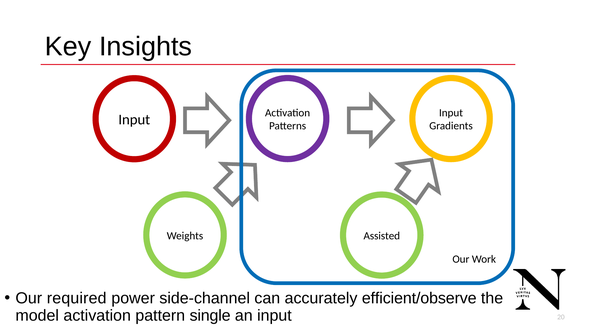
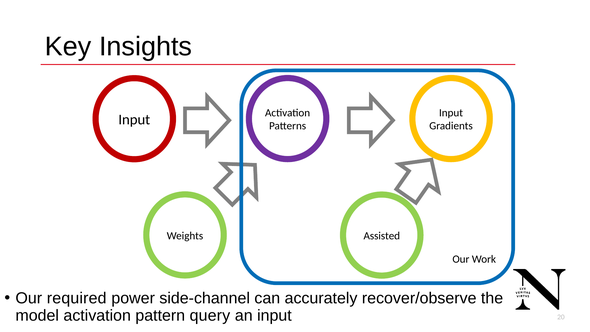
efficient/observe: efficient/observe -> recover/observe (419, 298)
single: single -> query (210, 315)
